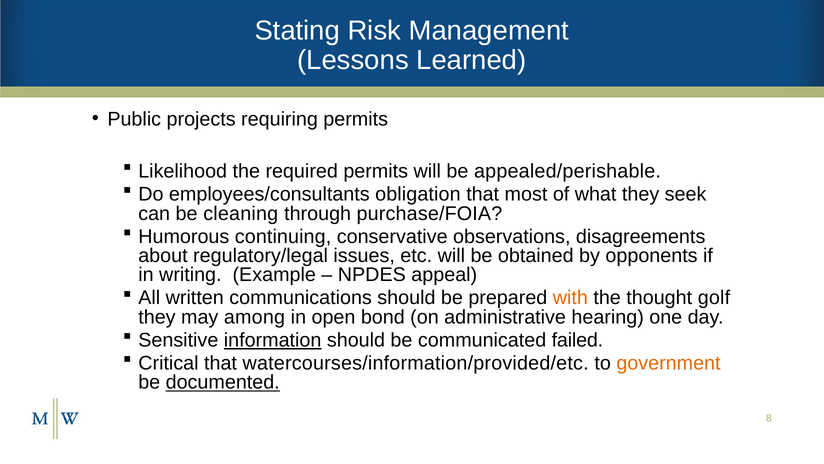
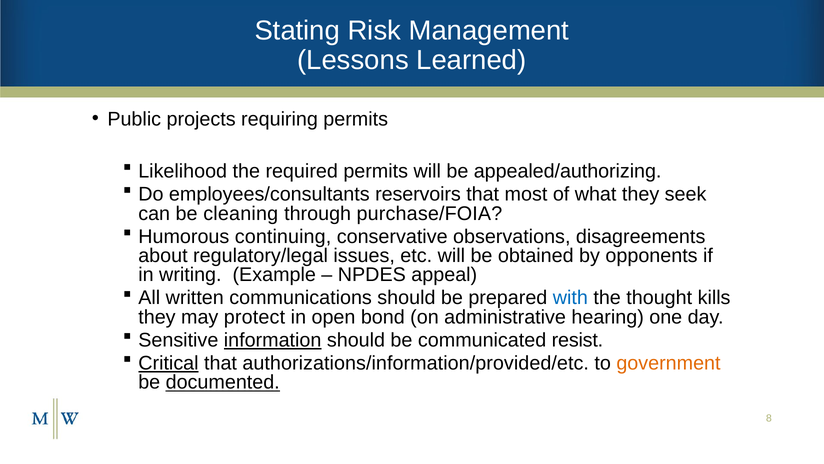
appealed/perishable: appealed/perishable -> appealed/authorizing (568, 171)
obligation: obligation -> reservoirs (418, 194)
with colour: orange -> blue (570, 298)
golf: golf -> kills (714, 298)
among: among -> protect (254, 317)
failed: failed -> resist (577, 340)
Critical underline: none -> present (168, 363)
watercourses/information/provided/etc: watercourses/information/provided/etc -> authorizations/information/provided/etc (416, 363)
